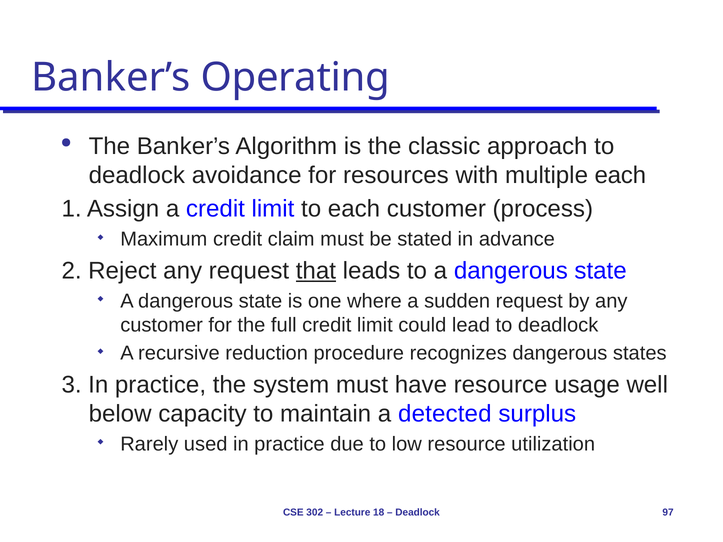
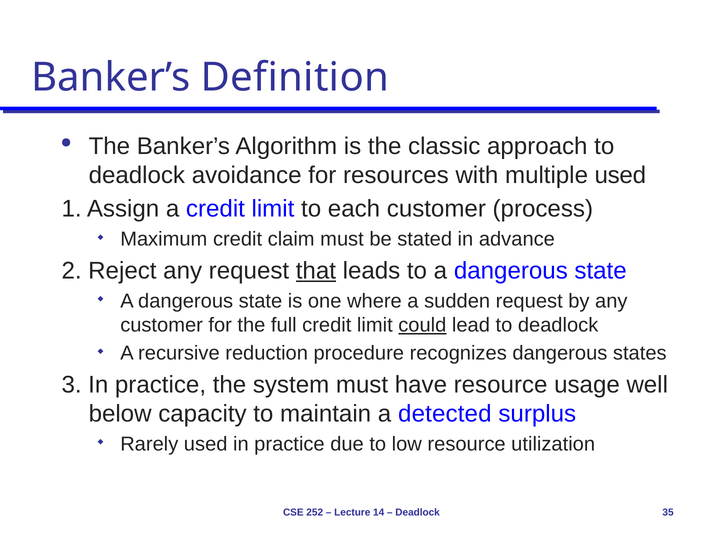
Operating: Operating -> Definition (295, 77)
multiple each: each -> used (620, 175)
could underline: none -> present (422, 325)
302: 302 -> 252 (315, 513)
18: 18 -> 14 (379, 513)
97: 97 -> 35 (668, 513)
